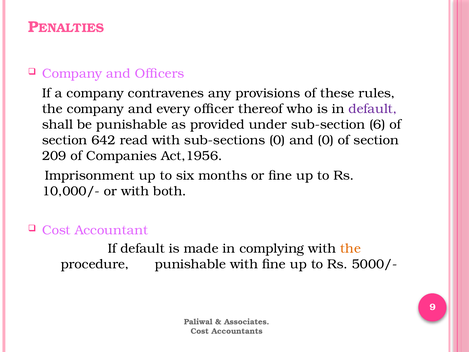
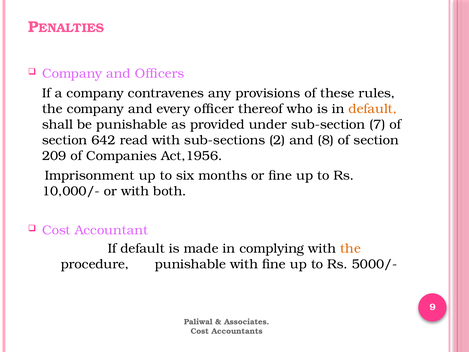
default colour: purple -> orange (373, 109)
6: 6 -> 7 (377, 124)
sub-sections 0: 0 -> 2 (277, 140)
and 0: 0 -> 8 (326, 140)
